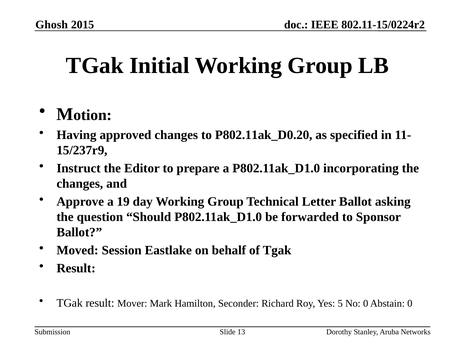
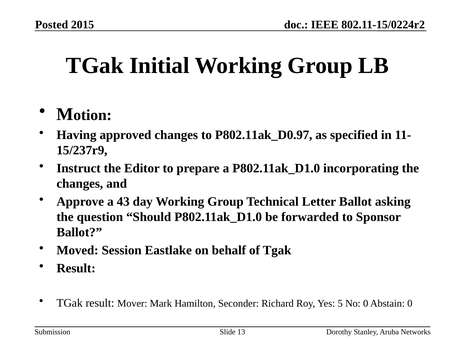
Ghosh: Ghosh -> Posted (52, 25)
P802.11ak_D0.20: P802.11ak_D0.20 -> P802.11ak_D0.97 (264, 135)
19: 19 -> 43 (123, 201)
